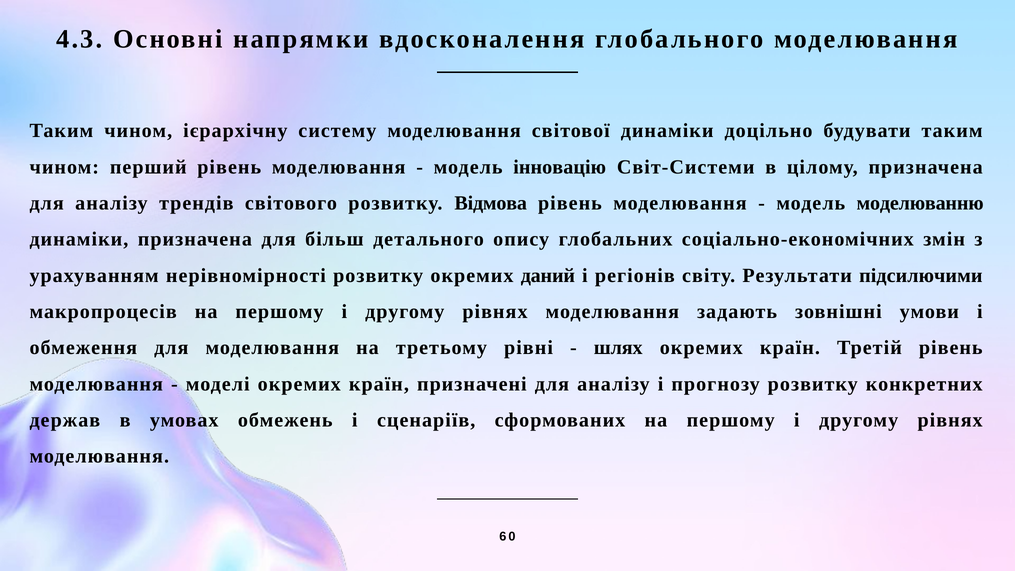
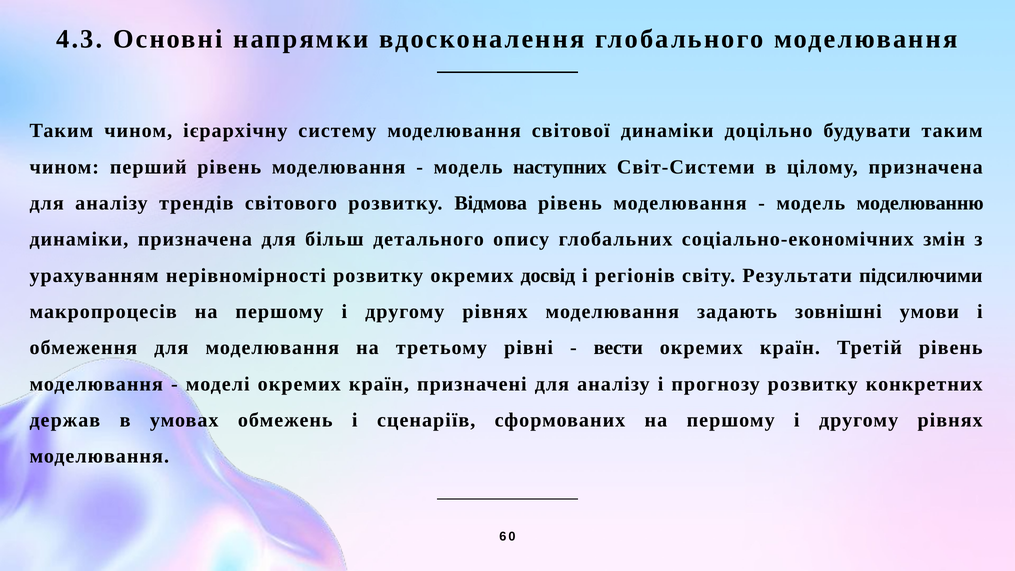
інновацію: інновацію -> наступних (560, 167)
даний: даний -> досвід (548, 275)
шлях: шлях -> вести (618, 348)
